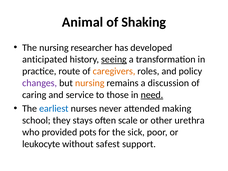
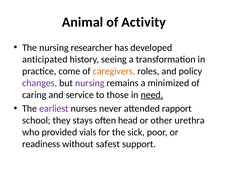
Shaking: Shaking -> Activity (144, 22)
seeing underline: present -> none (114, 59)
route: route -> come (69, 71)
nursing colour: orange -> purple (90, 83)
discussion: discussion -> minimized (168, 83)
earliest colour: blue -> purple (54, 109)
making: making -> rapport (177, 109)
scale: scale -> head (128, 120)
pots: pots -> vials (88, 132)
leukocyte: leukocyte -> readiness (41, 144)
